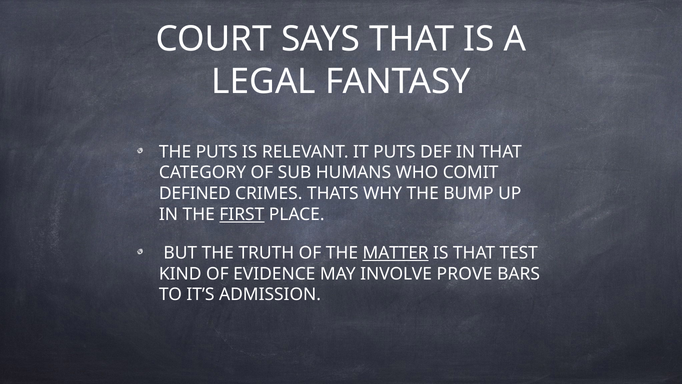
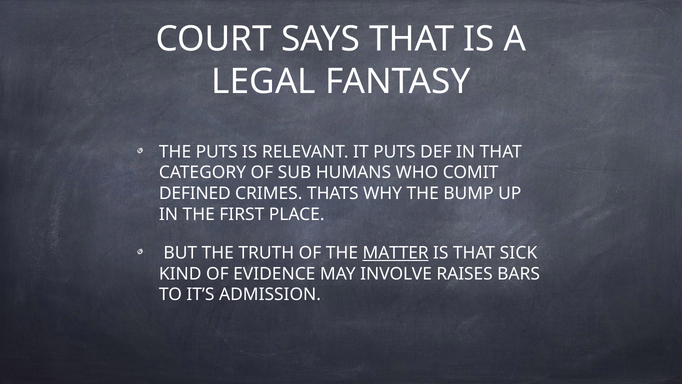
FIRST underline: present -> none (242, 214)
TEST: TEST -> SICK (519, 253)
PROVE: PROVE -> RAISES (465, 273)
